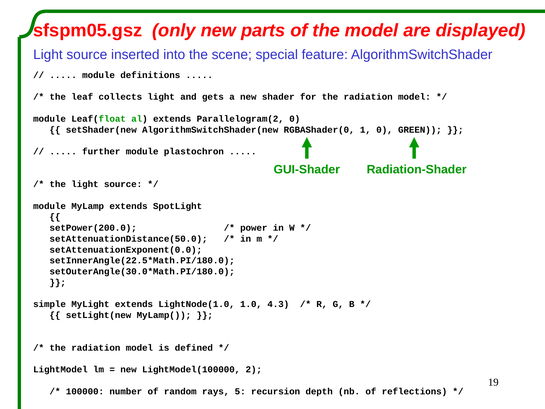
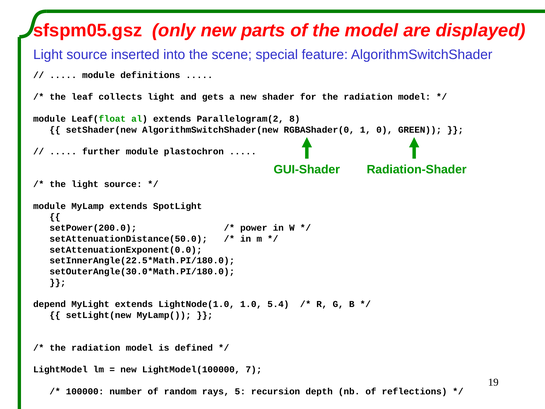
Parallelogram(2 0: 0 -> 8 (295, 119)
simple: simple -> depend (50, 304)
4.3: 4.3 -> 5.4 (278, 304)
2: 2 -> 7 (254, 369)
